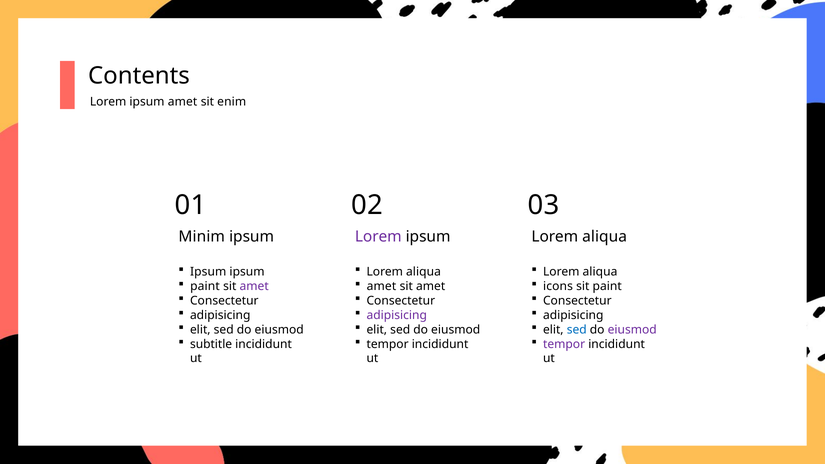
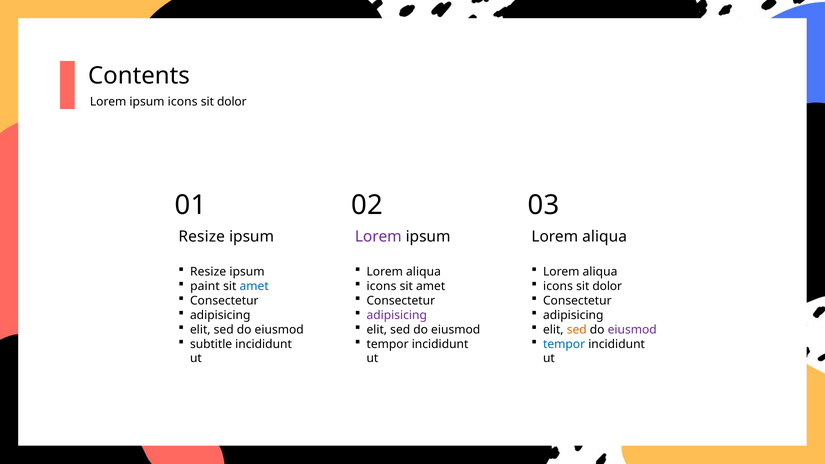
ipsum amet: amet -> icons (183, 102)
enim: enim -> dolor (232, 102)
Minim: Minim -> Resize (202, 237)
Ipsum: Ipsum -> Resize (208, 272)
amet colour: purple -> blue (254, 286)
amet: amet -> icons (381, 286)
paint: paint -> dolor (607, 286)
sed colour: blue -> orange (577, 330)
tempor colour: purple -> blue (564, 344)
